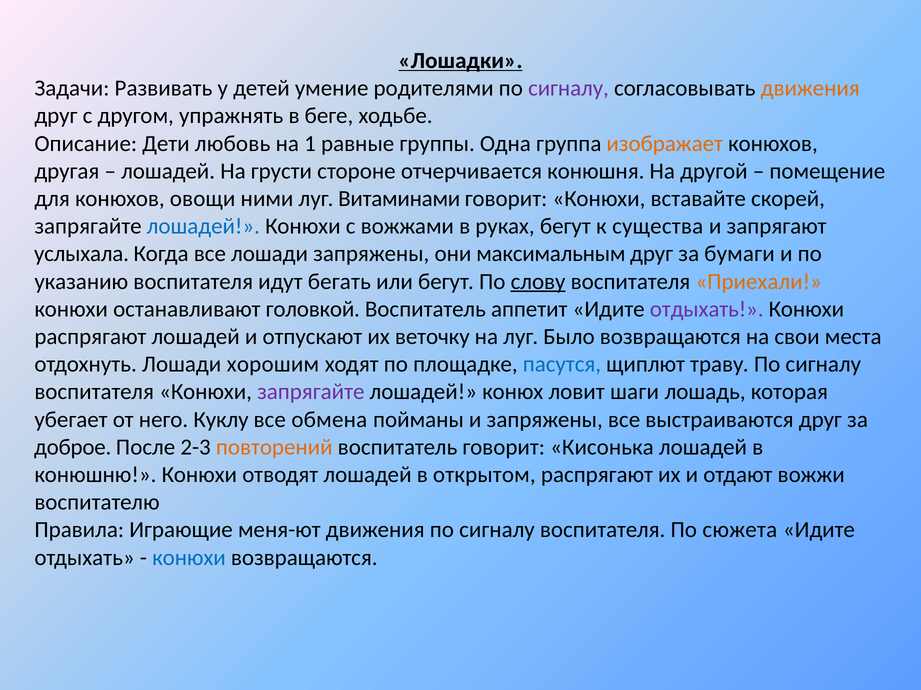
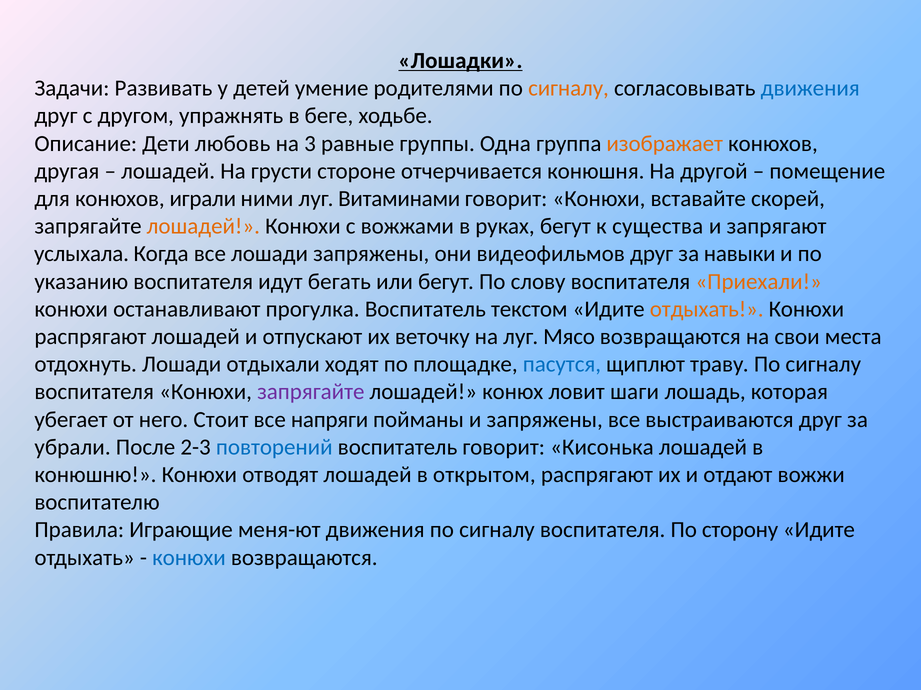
сигналу colour: purple -> orange (568, 88)
движения colour: orange -> blue (810, 88)
1: 1 -> 3 (310, 144)
овощи: овощи -> играли (203, 199)
лошадей colour: blue -> orange (203, 226)
максимальным: максимальным -> видеофильмов (551, 254)
бумаги: бумаги -> навыки (740, 254)
слову underline: present -> none (538, 282)
головкой: головкой -> прогулка (313, 309)
аппетит: аппетит -> текстом (529, 309)
отдыхать colour: purple -> orange (707, 309)
Было: Было -> Мясо (569, 337)
хорошим: хорошим -> отдыхали (273, 365)
Куклу: Куклу -> Стоит (221, 420)
обмена: обмена -> напряги (330, 420)
доброе: доброе -> убрали (73, 447)
повторений colour: orange -> blue (274, 447)
сюжета: сюжета -> сторону (740, 530)
